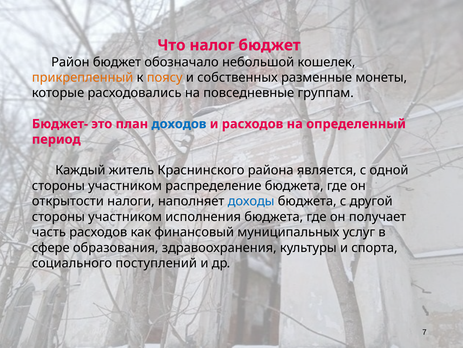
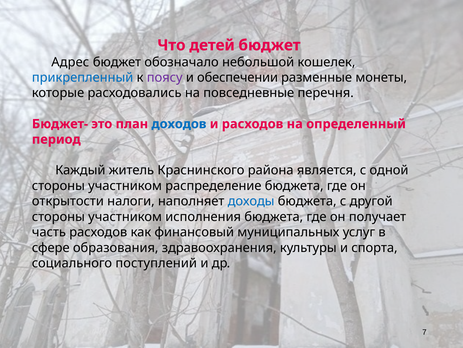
налог: налог -> детей (212, 45)
Район: Район -> Адрес (70, 62)
прикрепленный colour: orange -> blue (83, 77)
поясу colour: orange -> purple (165, 77)
собственных: собственных -> обеспечении (238, 77)
группам: группам -> перечня (326, 93)
